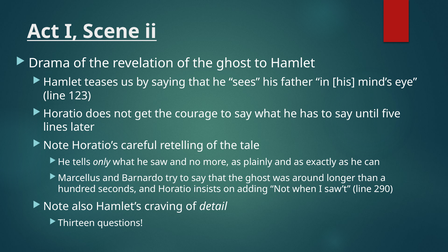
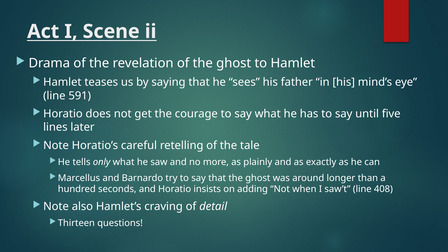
123: 123 -> 591 (80, 96)
290: 290 -> 408 (383, 189)
